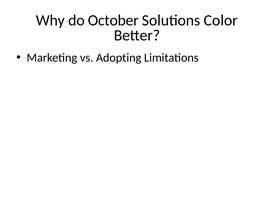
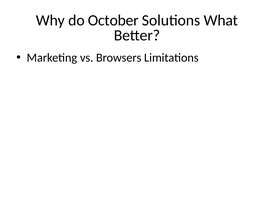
Color: Color -> What (221, 20)
Adopting: Adopting -> Browsers (119, 57)
